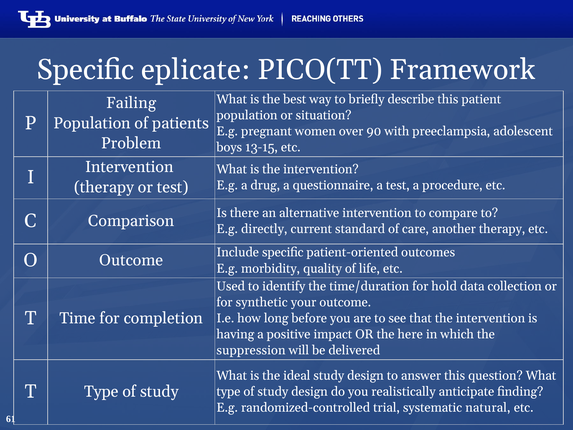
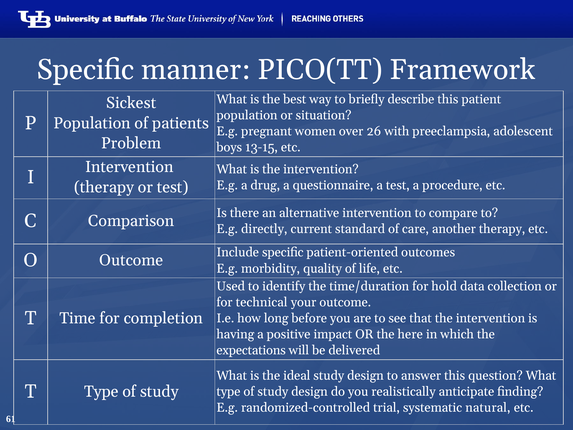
eplicate: eplicate -> manner (196, 70)
Failing: Failing -> Sickest (131, 103)
90: 90 -> 26 (374, 131)
synthetic: synthetic -> technical (262, 302)
suppression: suppression -> expectations (251, 350)
